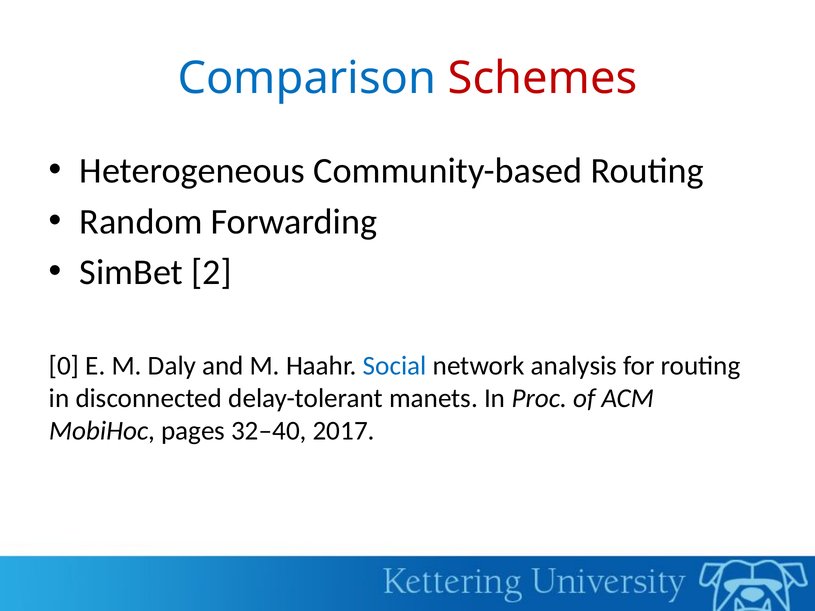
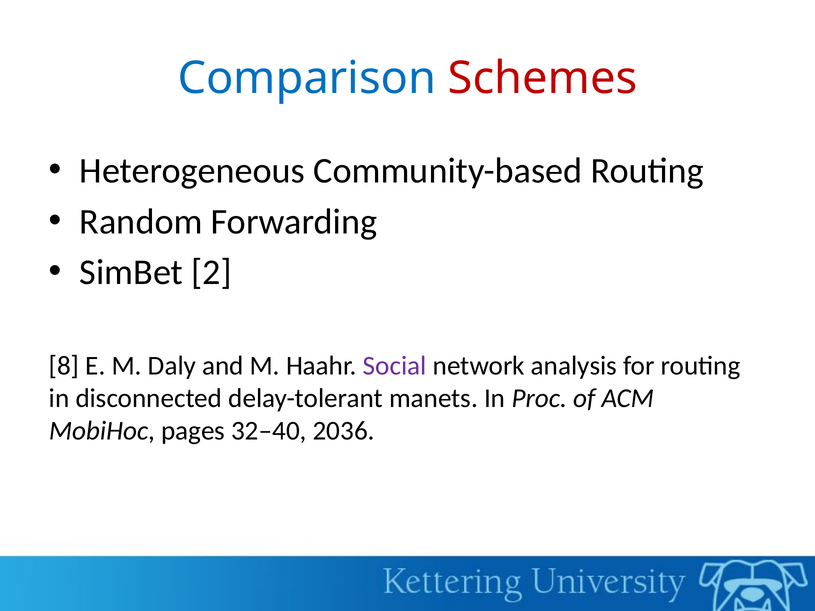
0: 0 -> 8 (64, 366)
Social colour: blue -> purple (395, 366)
2017: 2017 -> 2036 (344, 431)
